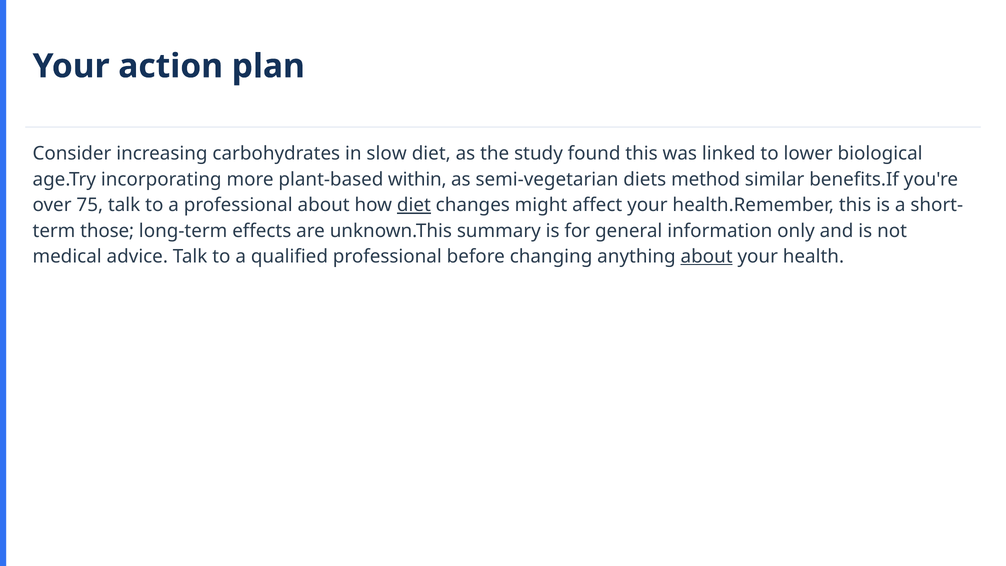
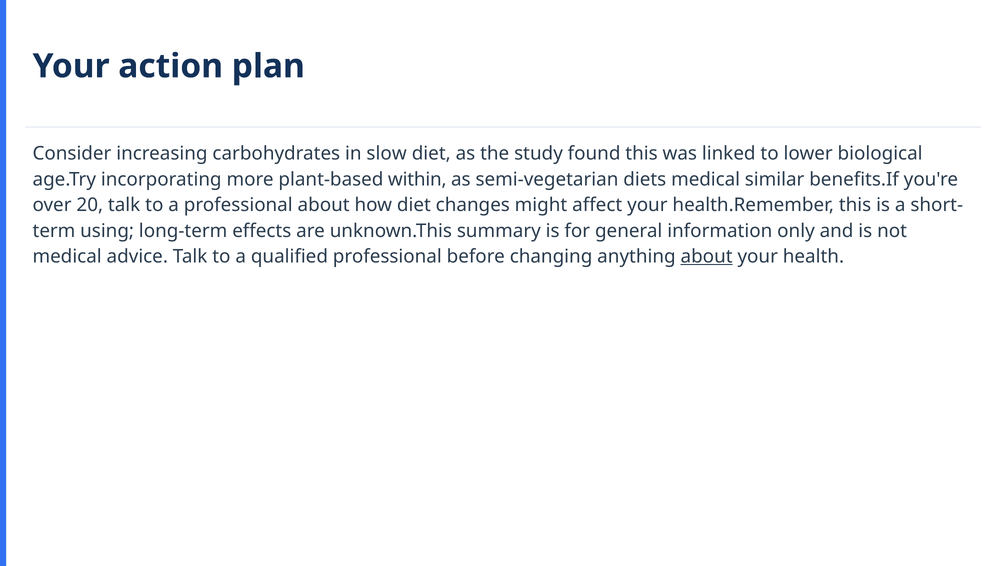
diets method: method -> medical (706, 179)
75: 75 -> 20 (90, 205)
diet underline: present -> none (414, 205)
those: those -> using (107, 231)
